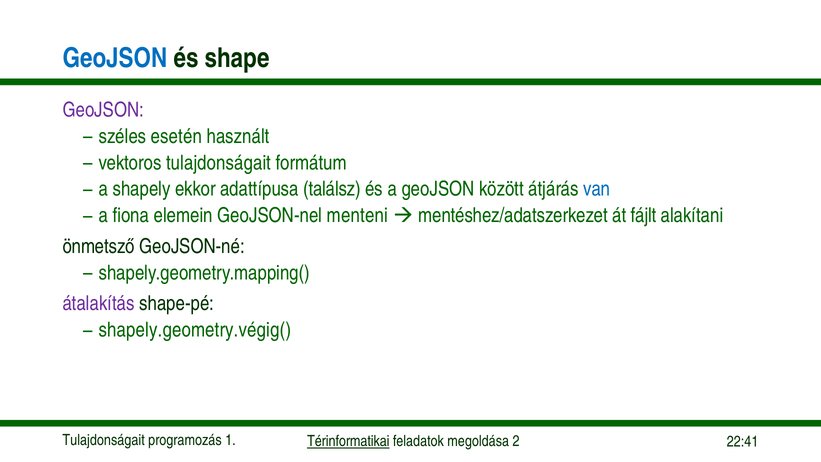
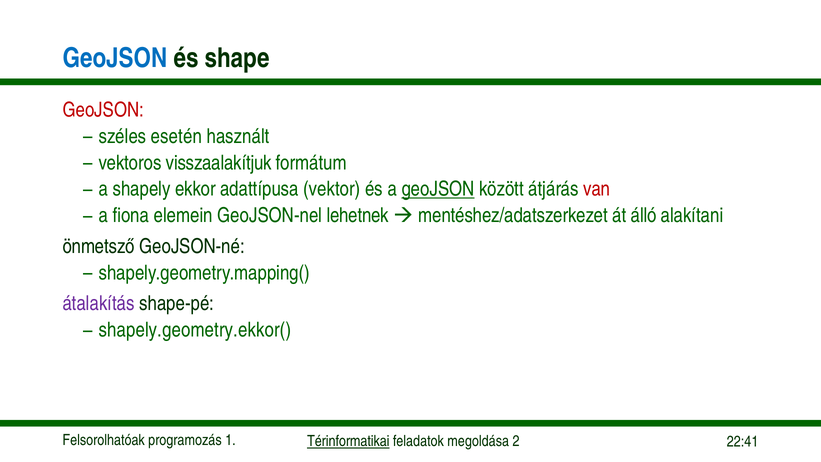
GeoJSON colour: purple -> red (103, 110)
vektoros tulajdonságait: tulajdonságait -> visszaalakítjuk (219, 163)
találsz: találsz -> vektor (332, 189)
geoJSON underline: none -> present (438, 189)
van colour: blue -> red (597, 189)
menteni: menteni -> lehetnek (358, 216)
fájlt: fájlt -> álló (644, 216)
shapely.geometry.végig(: shapely.geometry.végig( -> shapely.geometry.ekkor( (195, 330)
Tulajdonságait: Tulajdonságait -> Felsorolhatóak (104, 440)
